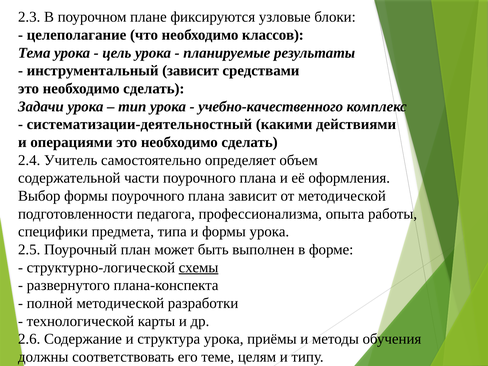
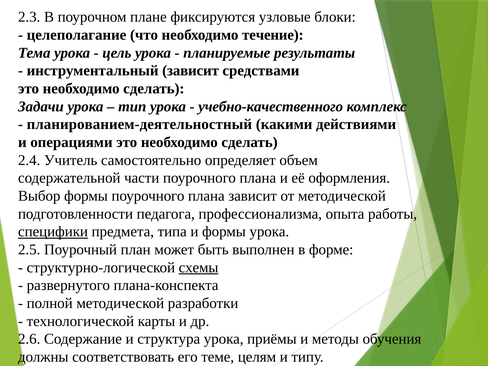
классов: классов -> течение (273, 35)
систематизации-деятельностный: систематизации-деятельностный -> планированием-деятельностный (139, 124)
специфики underline: none -> present (53, 232)
